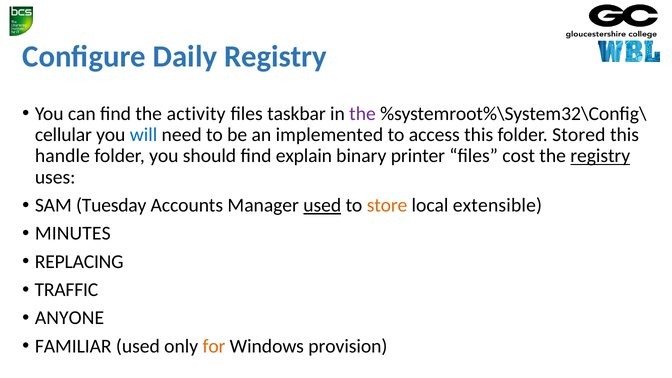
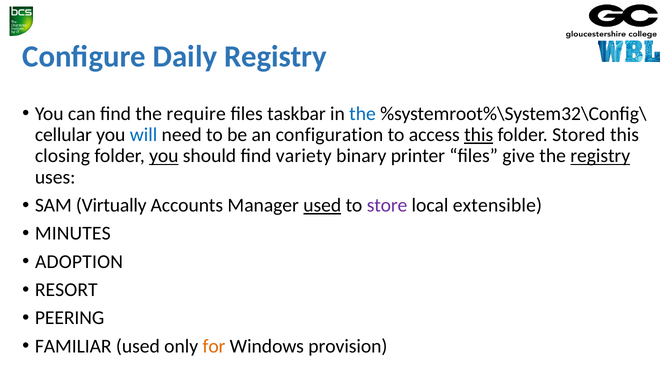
activity: activity -> require (196, 114)
the colour: purple -> blue (363, 114)
implemented: implemented -> configuration (329, 135)
this underline: none -> present (479, 135)
handle: handle -> closing (62, 156)
you underline: none -> present (164, 156)
explain: explain -> variety (304, 156)
cost: cost -> give (519, 156)
Tuesday: Tuesday -> Virtually (111, 205)
store colour: orange -> purple (387, 205)
REPLACING: REPLACING -> ADOPTION (79, 262)
TRAFFIC: TRAFFIC -> RESORT (66, 290)
ANYONE: ANYONE -> PEERING (70, 318)
